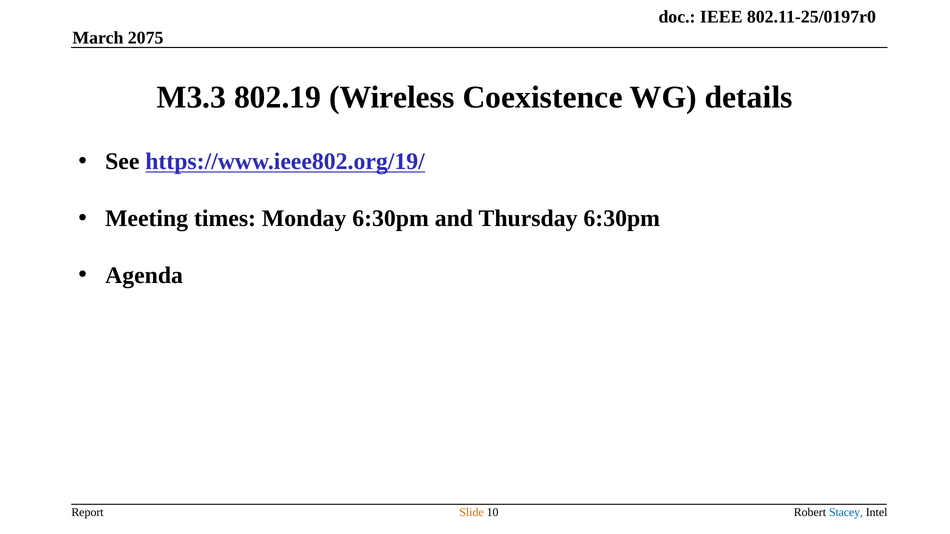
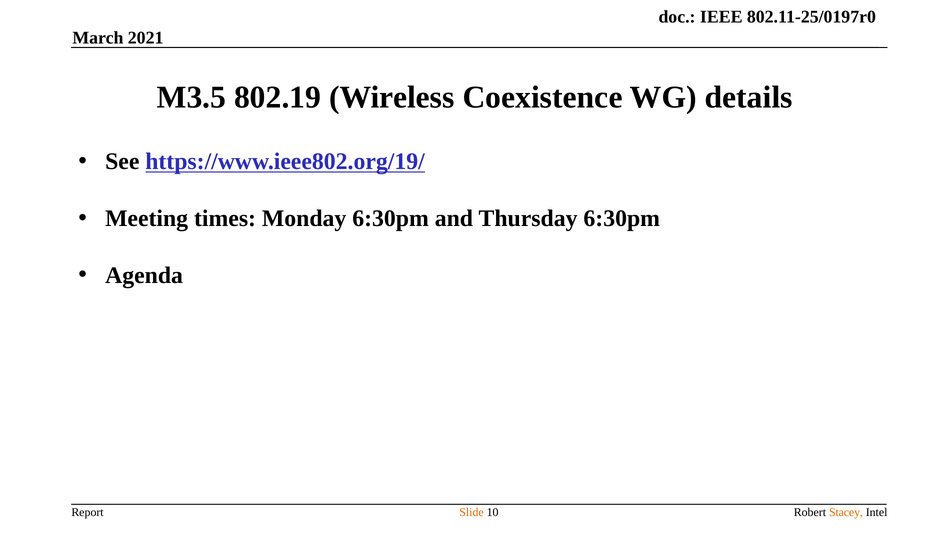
2075: 2075 -> 2021 (146, 38)
M3.3: M3.3 -> M3.5 (191, 97)
Stacey colour: blue -> orange (846, 513)
